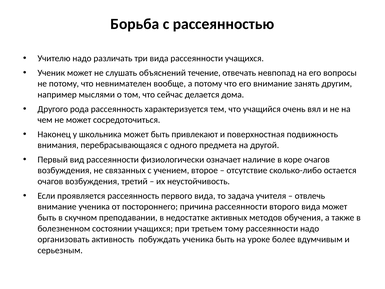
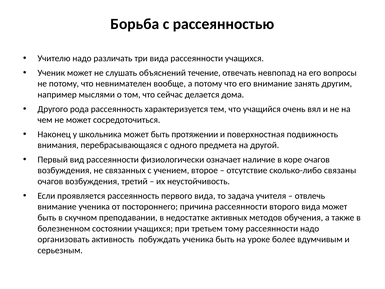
привлекают: привлекают -> протяжении (195, 134)
остается: остается -> связаны (340, 170)
